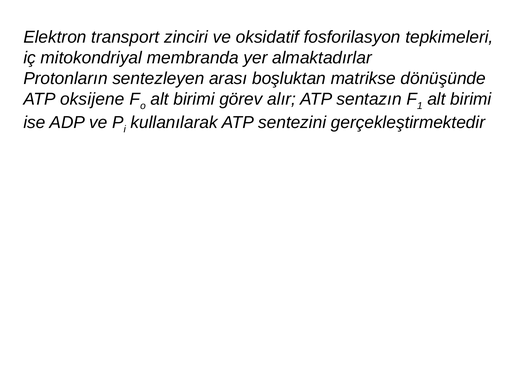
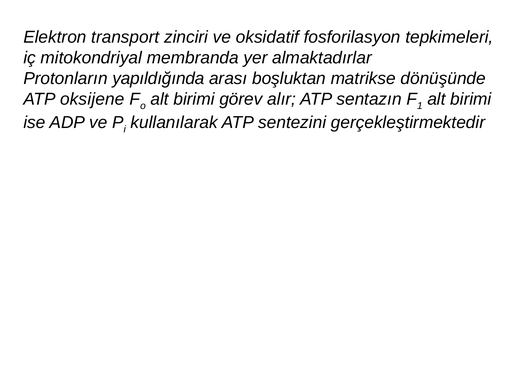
sentezleyen: sentezleyen -> yapıldığında (158, 78)
